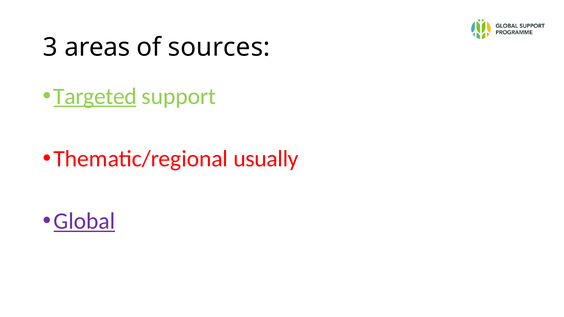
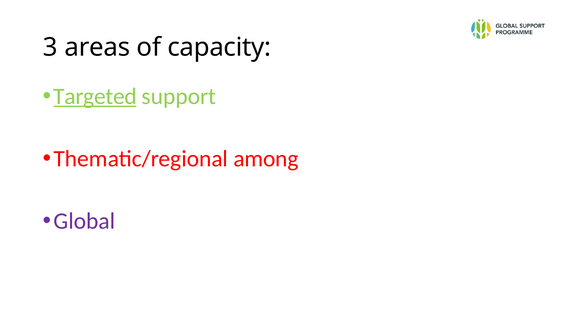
sources: sources -> capacity (219, 47)
usually: usually -> among (266, 159)
Global underline: present -> none (84, 221)
